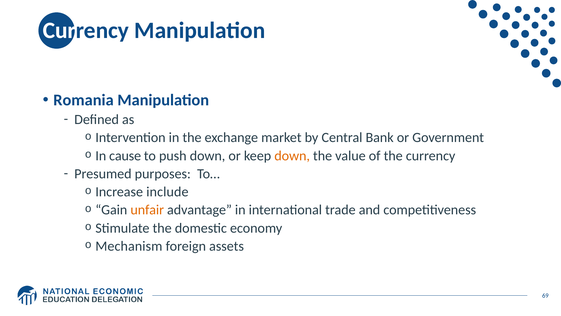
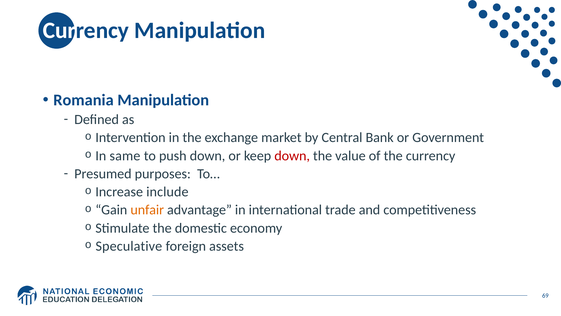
cause: cause -> same (125, 156)
down colour: orange -> red (292, 156)
Mechanism: Mechanism -> Speculative (129, 246)
